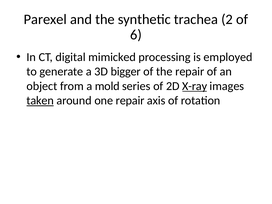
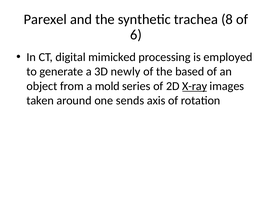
2: 2 -> 8 (227, 19)
bigger: bigger -> newly (126, 72)
the repair: repair -> based (190, 72)
taken underline: present -> none (40, 101)
one repair: repair -> sends (130, 101)
